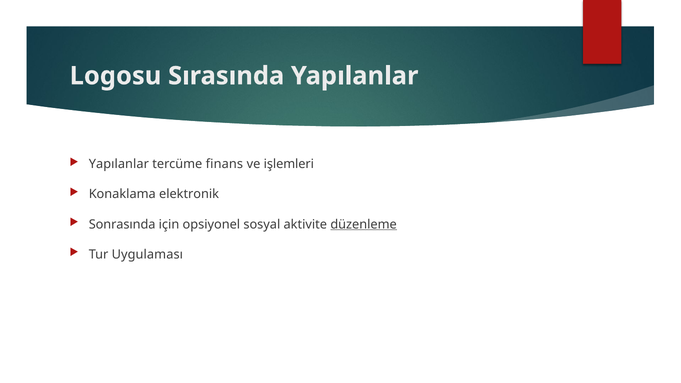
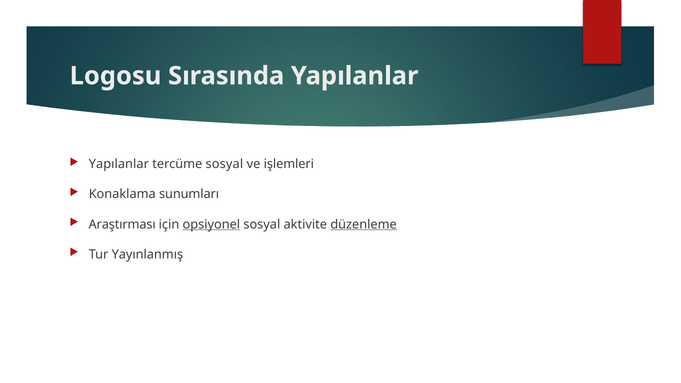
tercüme finans: finans -> sosyal (224, 164)
elektronik: elektronik -> sunumları (189, 194)
Sonrasında: Sonrasında -> Araştırması (122, 224)
opsiyonel underline: none -> present (211, 224)
Uygulaması: Uygulaması -> Yayınlanmış (147, 254)
